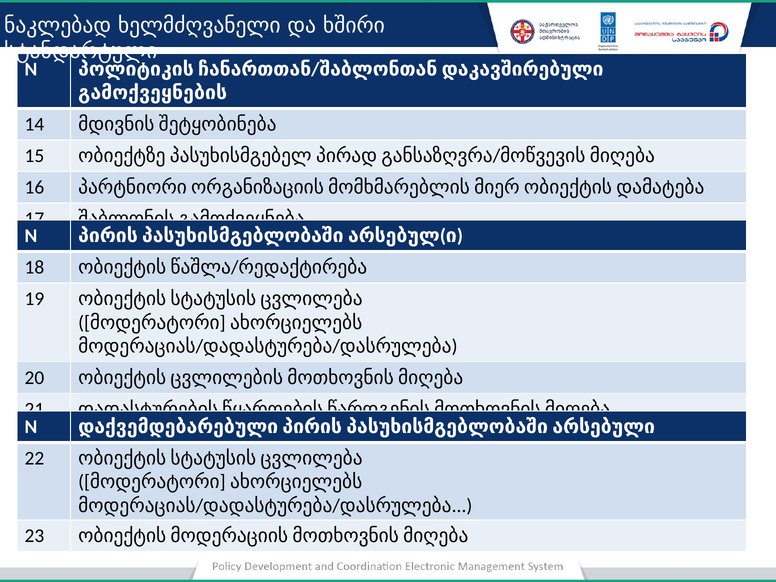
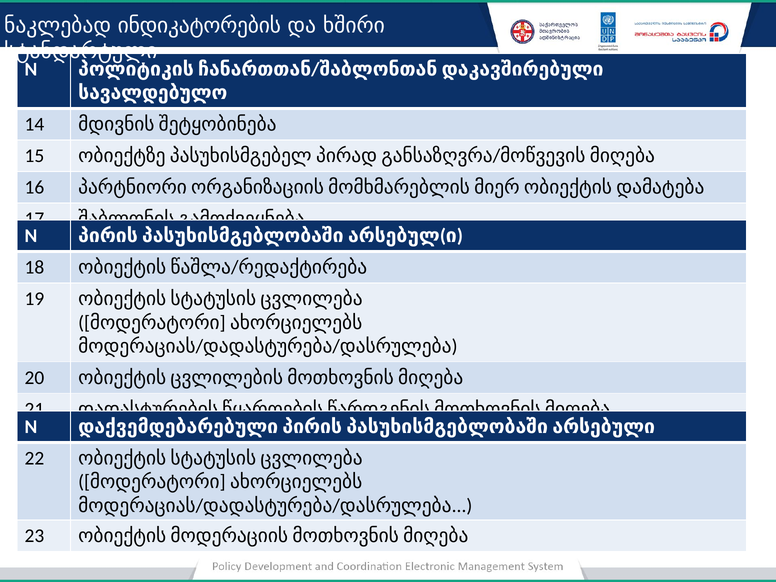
ხელმძღვანელი: ხელმძღვანელი -> ინდიკატორების (199, 25)
გამოქვეყნების: გამოქვეყნების -> სავალდებულო (153, 93)
